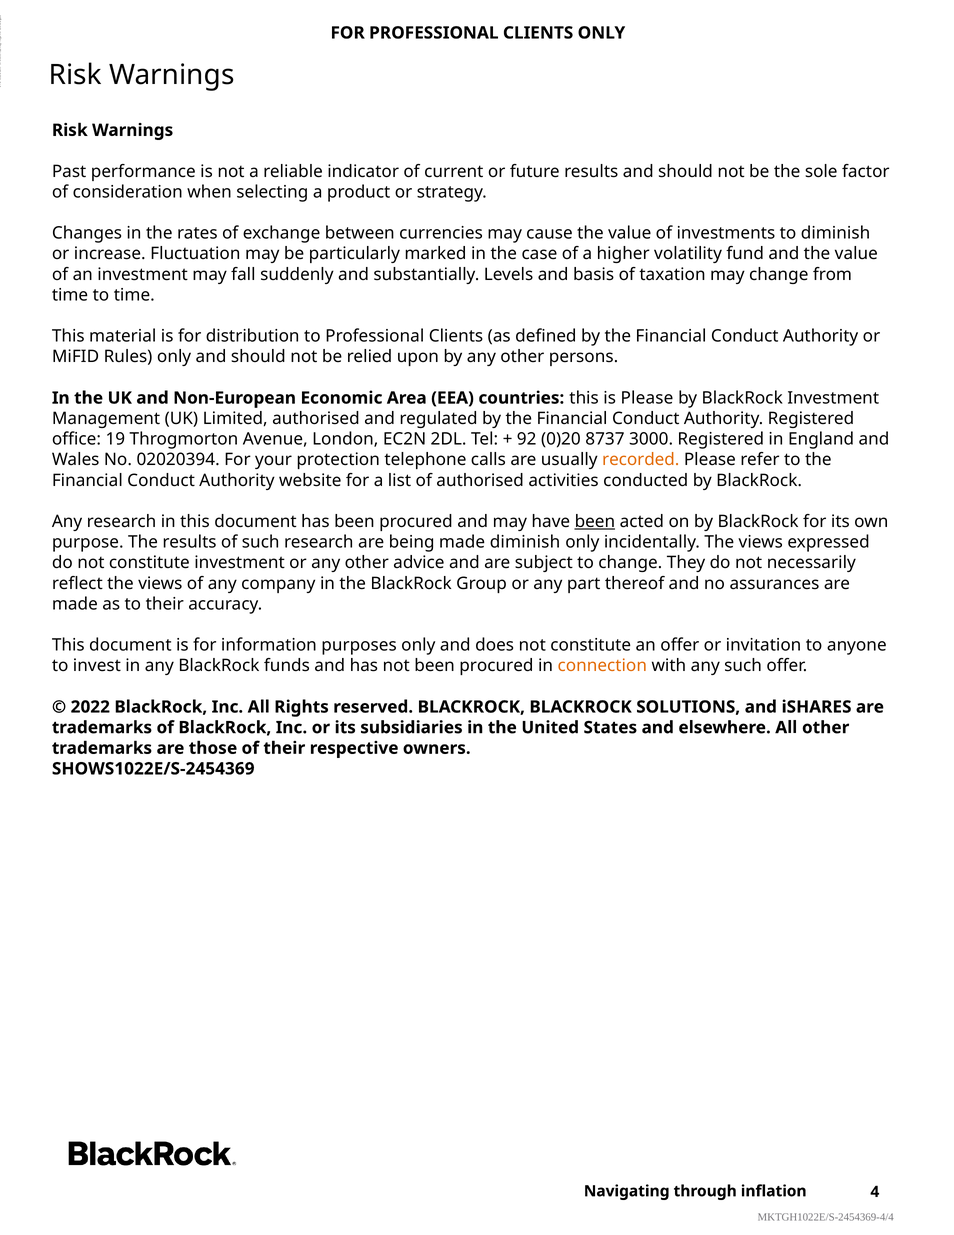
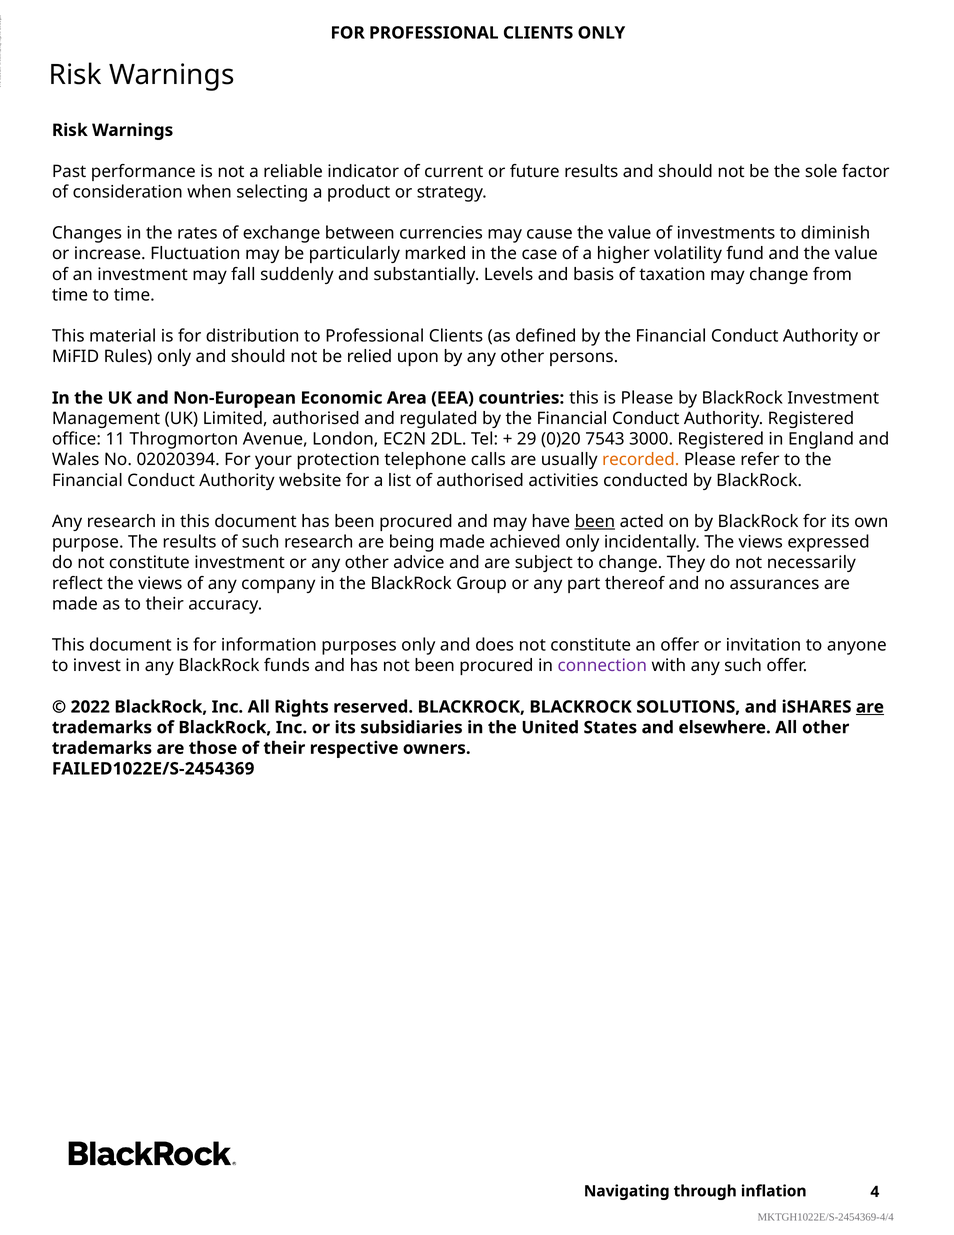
19: 19 -> 11 (115, 439)
92: 92 -> 29 (527, 439)
8737: 8737 -> 7543 (605, 439)
made diminish: diminish -> achieved (525, 542)
connection colour: orange -> purple (602, 666)
are underline: none -> present (870, 707)
SHOWS1022E/S-2454369: SHOWS1022E/S-2454369 -> FAILED1022E/S-2454369 (153, 769)
